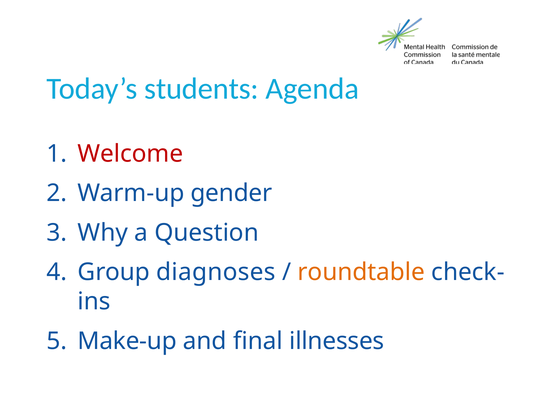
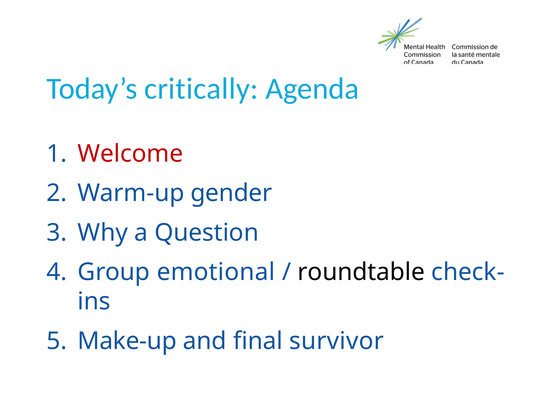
students: students -> critically (201, 89)
diagnoses: diagnoses -> emotional (216, 272)
roundtable colour: orange -> black (361, 272)
illnesses: illnesses -> survivor (337, 341)
